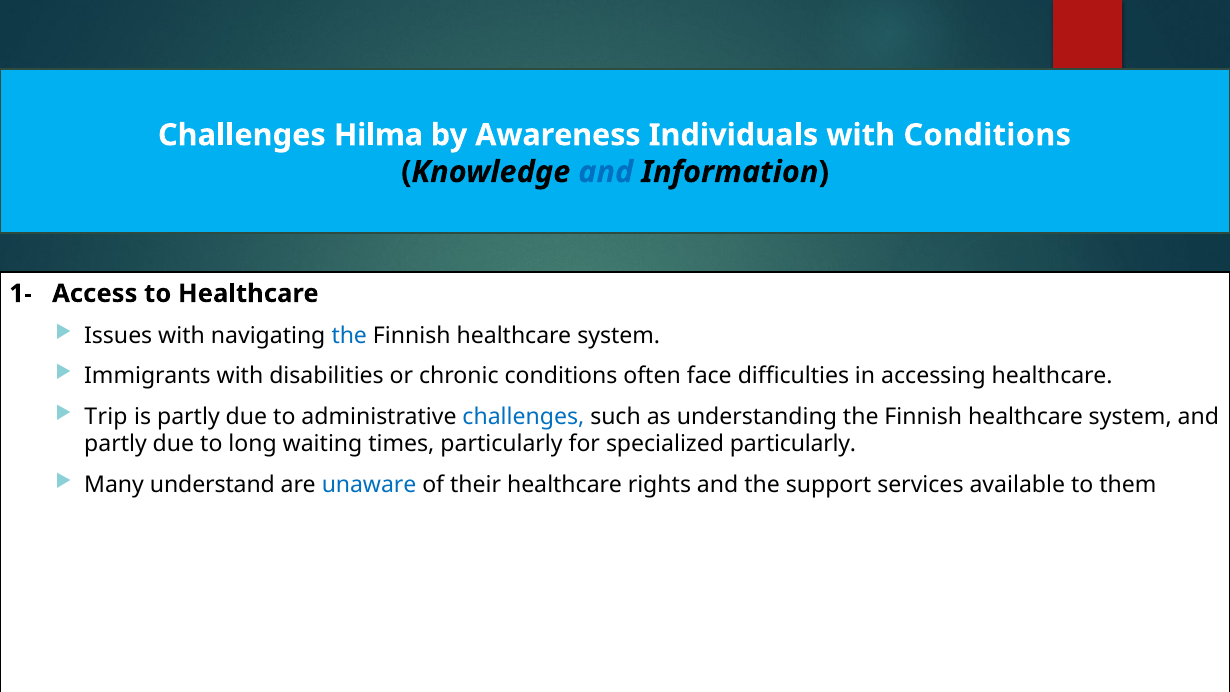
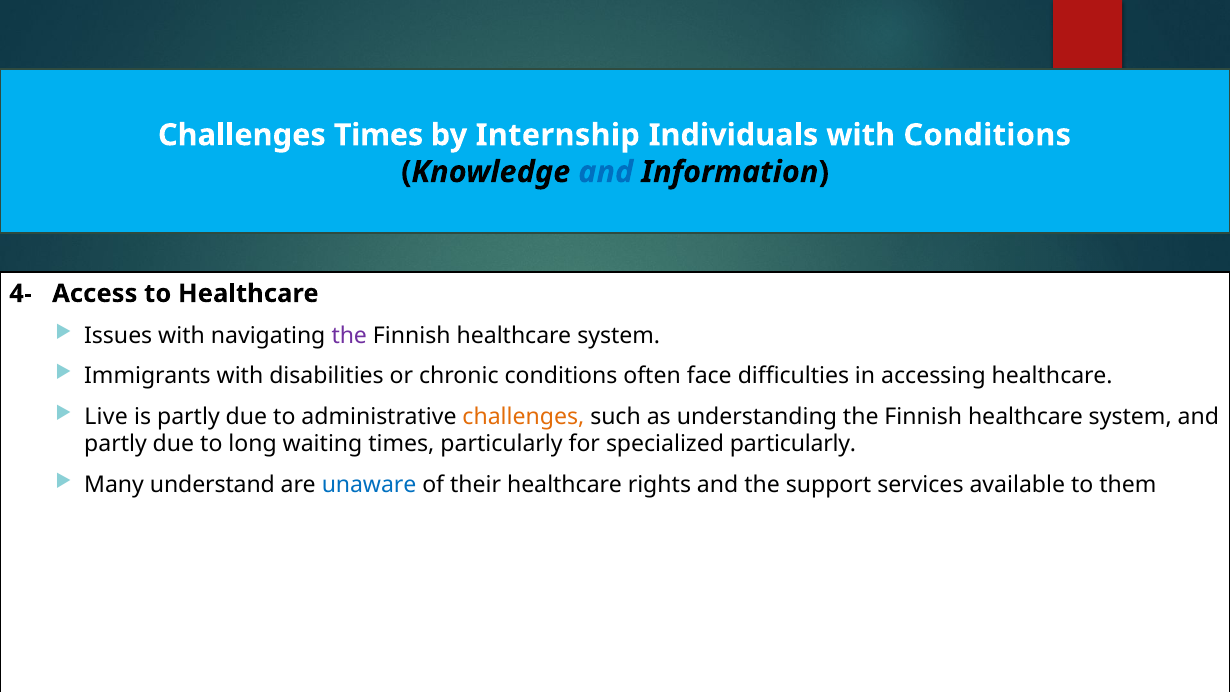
Challenges Hilma: Hilma -> Times (379, 135)
Awareness: Awareness -> Internship (558, 135)
1-: 1- -> 4- (21, 293)
the colour: blue -> purple (349, 335)
Trip: Trip -> Live (106, 416)
challenges colour: blue -> orange (523, 416)
